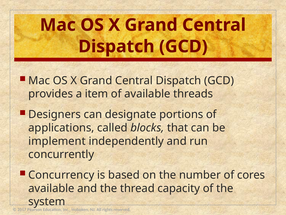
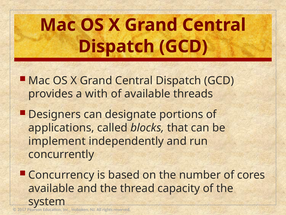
item: item -> with (96, 94)
